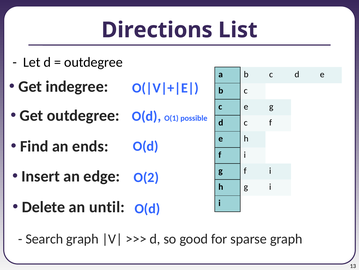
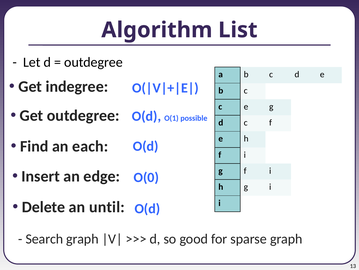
Directions: Directions -> Algorithm (157, 30)
ends: ends -> each (90, 146)
O(2: O(2 -> O(0 (146, 177)
